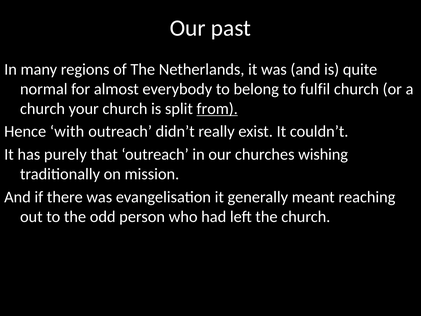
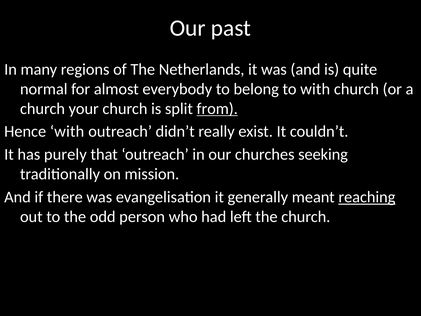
to fulfil: fulfil -> with (315, 89)
wishing: wishing -> seeking (323, 154)
reaching underline: none -> present (367, 197)
